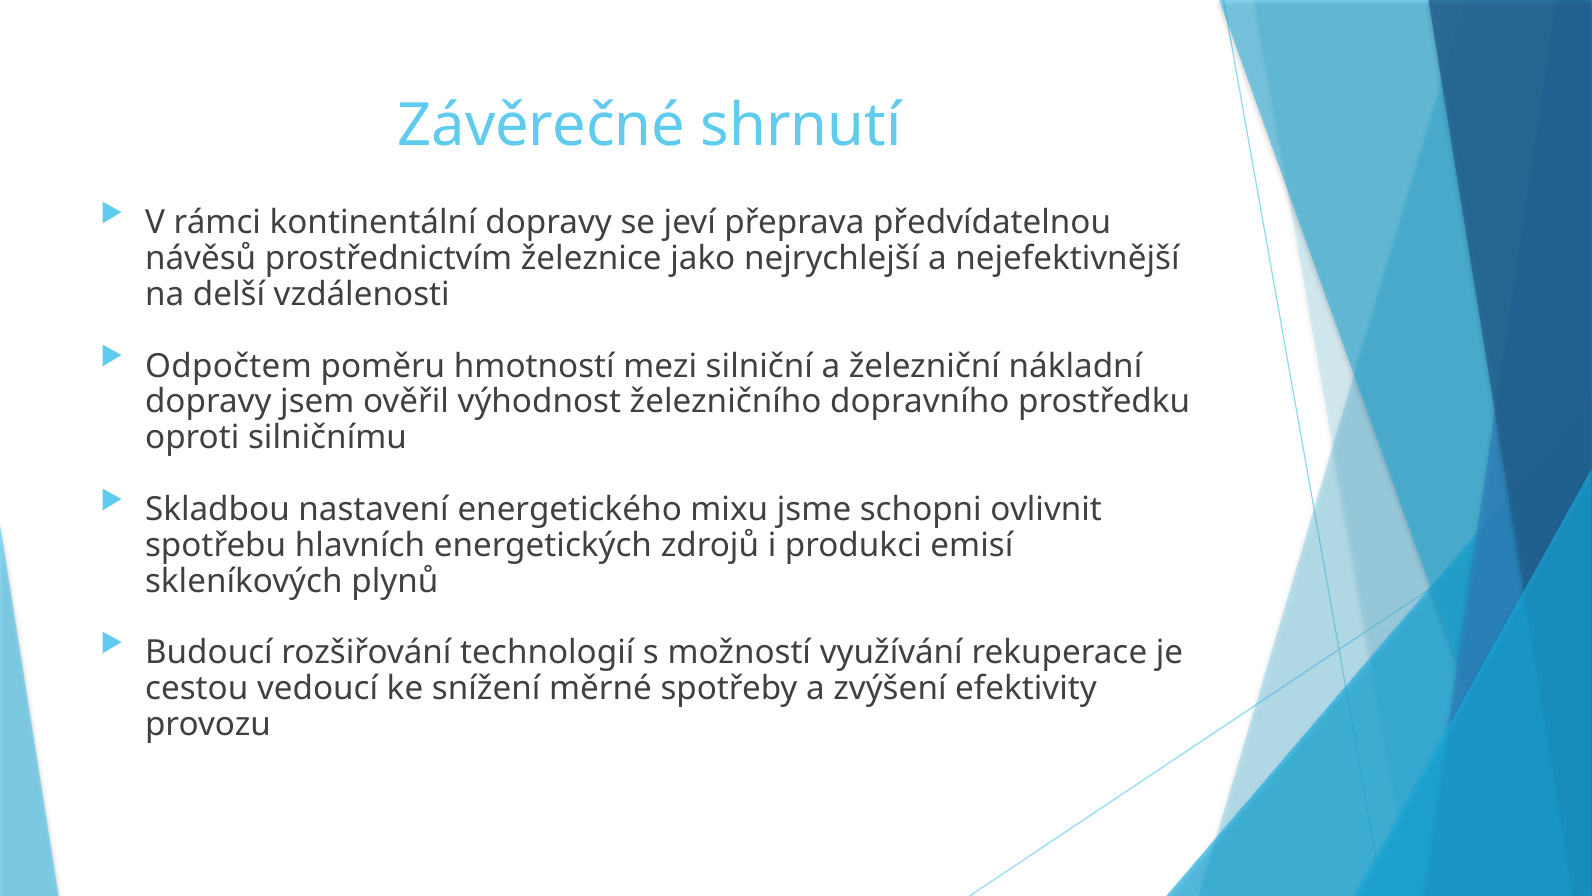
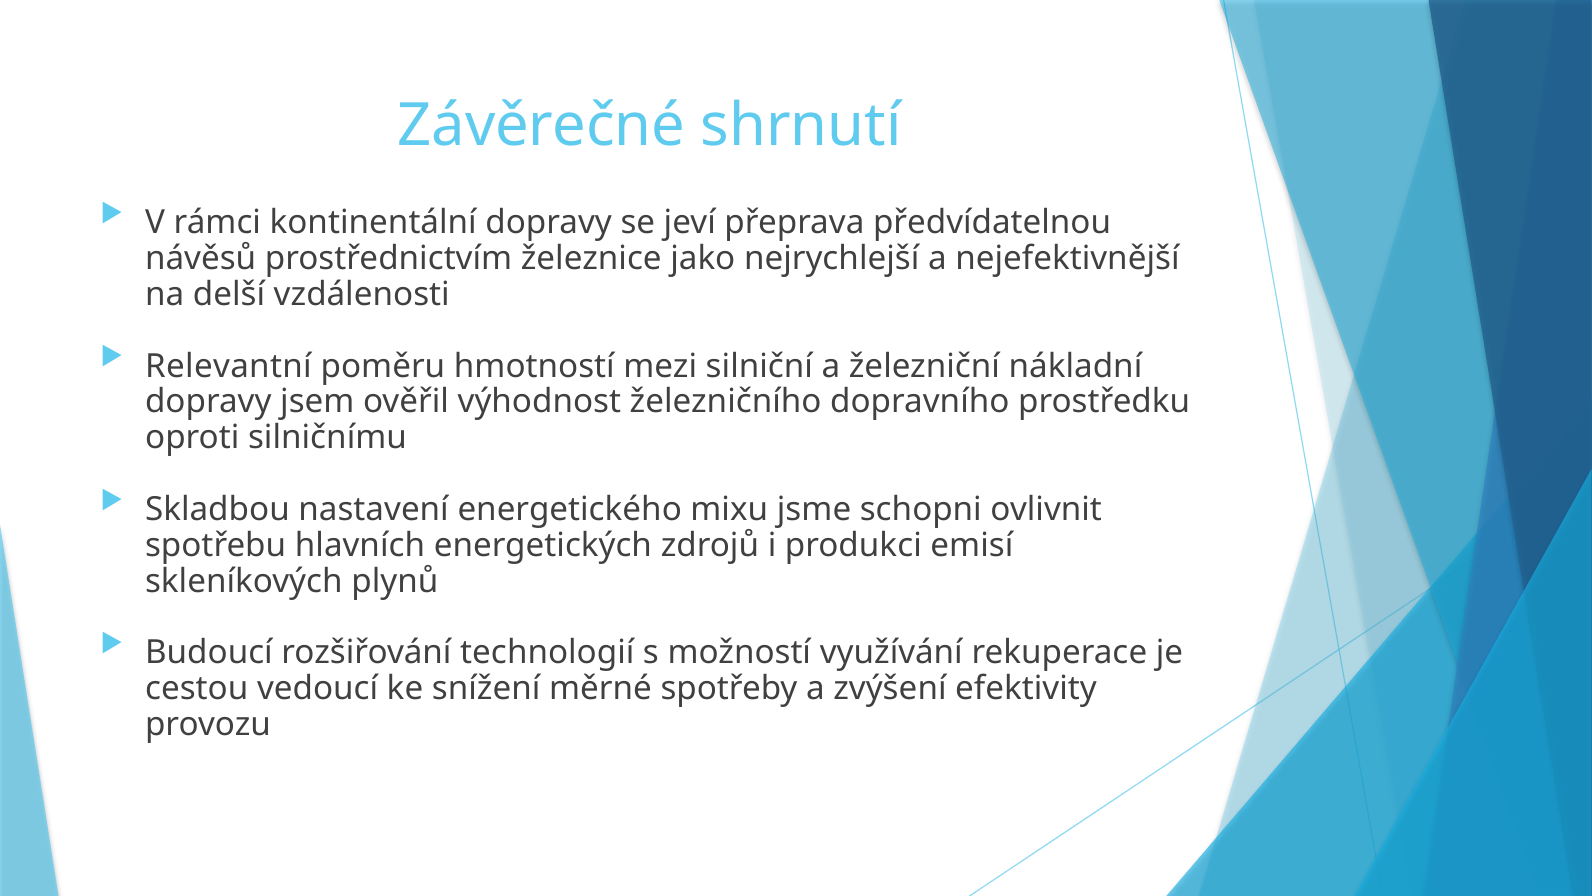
Odpočtem: Odpočtem -> Relevantní (228, 366)
